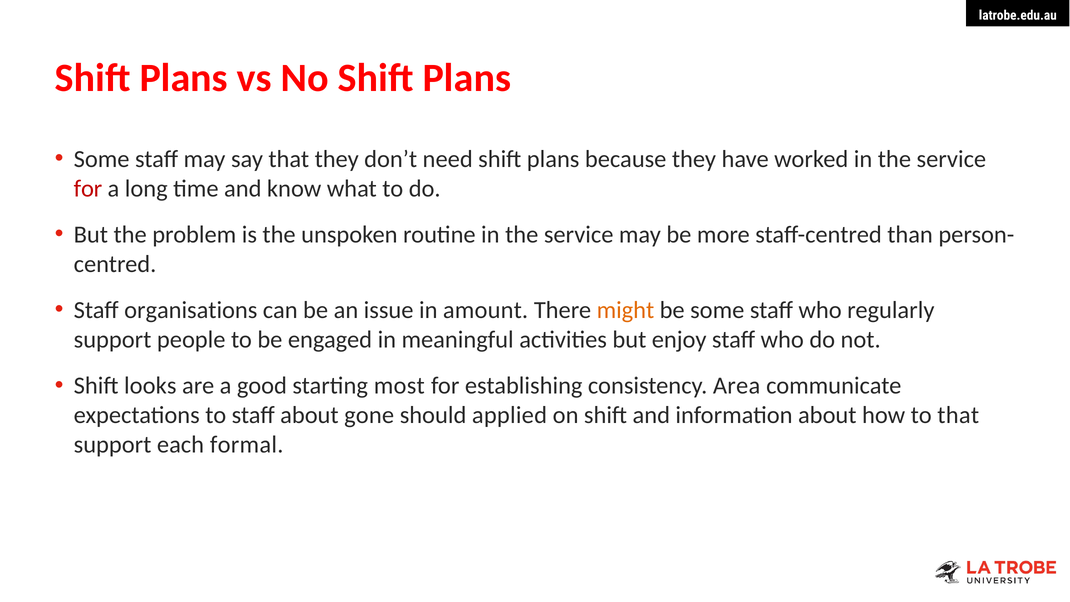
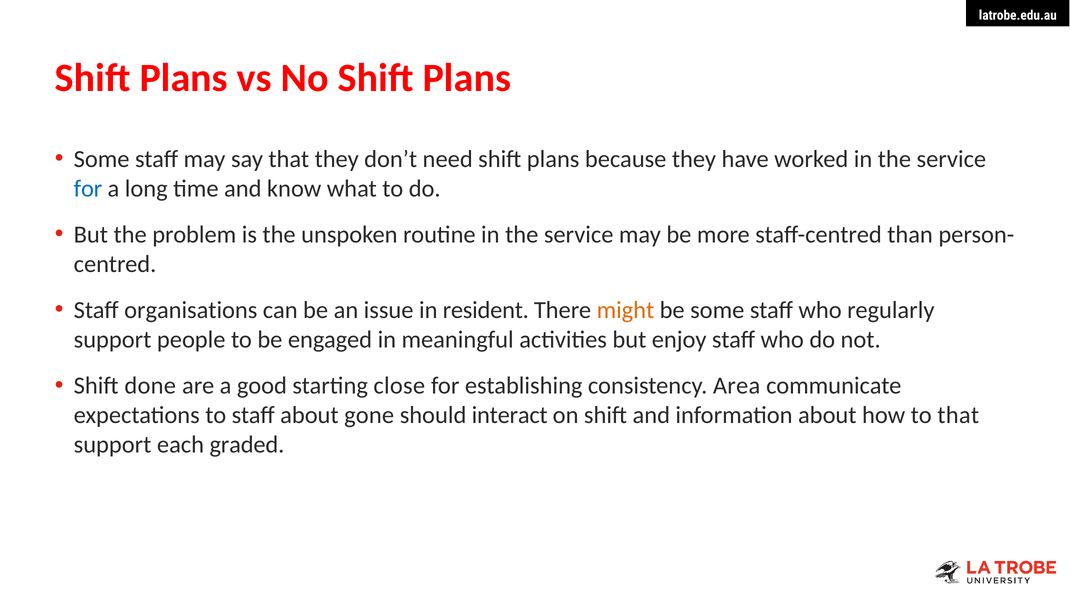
for colour: red -> blue (88, 188)
amount: amount -> resident (486, 310)
looks: looks -> done (150, 386)
most: most -> close (399, 386)
applied: applied -> interact (510, 415)
formal: formal -> graded (247, 444)
